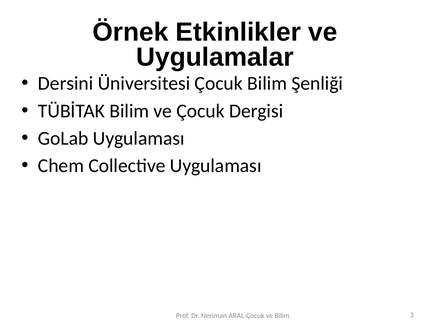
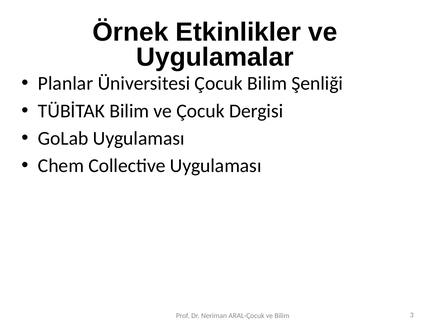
Dersini: Dersini -> Planlar (66, 84)
